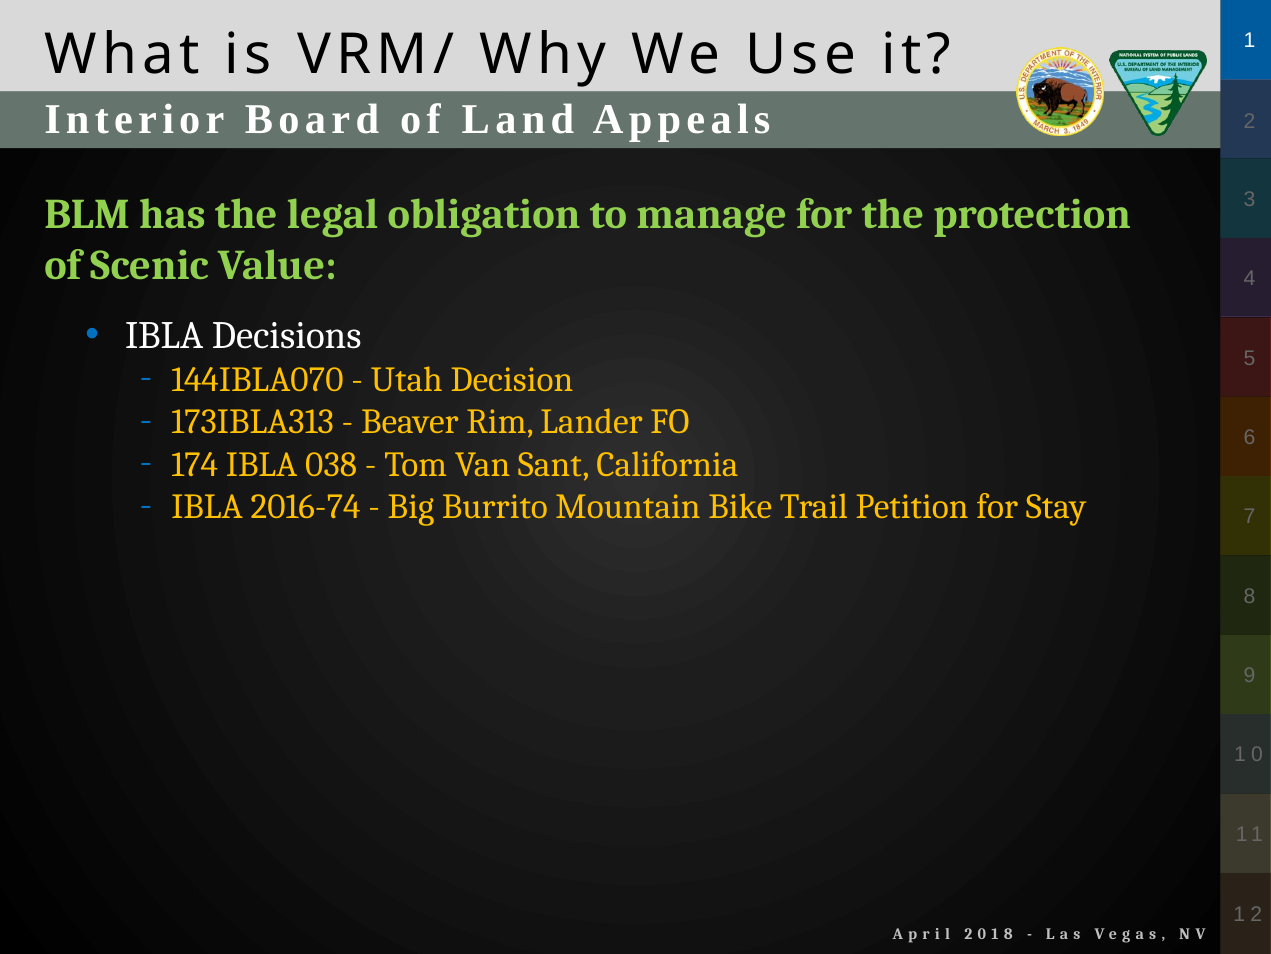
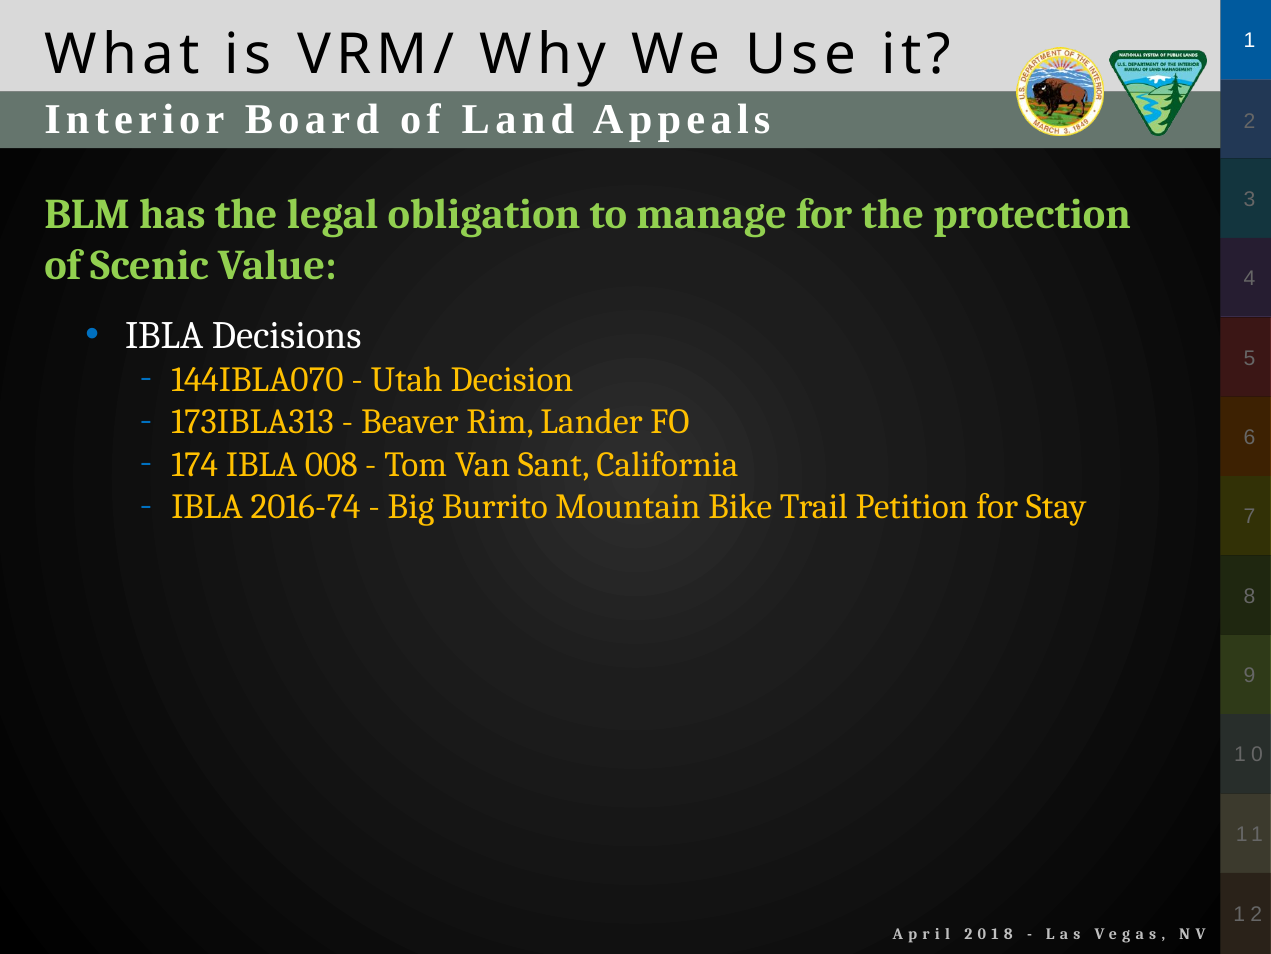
038: 038 -> 008 (331, 464)
